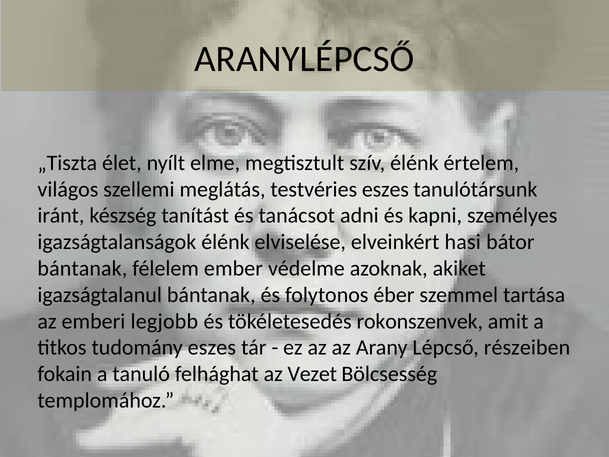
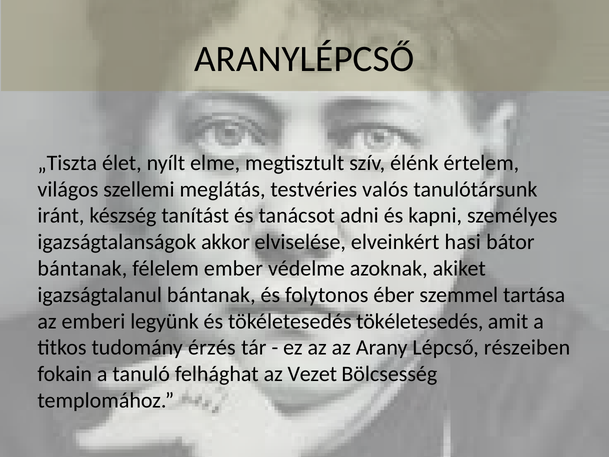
testvéries eszes: eszes -> valós (385, 189)
igazságtalanságok élénk: élénk -> akkor (226, 242)
legjobb: legjobb -> legyünk (165, 321)
tökéletesedés rokonszenvek: rokonszenvek -> tökéletesedés (420, 321)
tudomány eszes: eszes -> érzés (212, 347)
